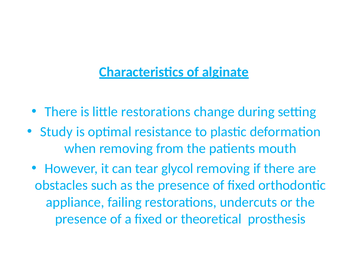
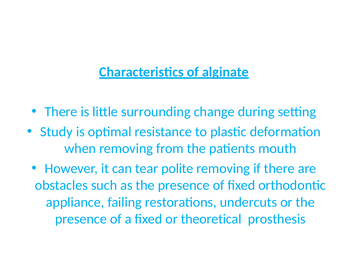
little restorations: restorations -> surrounding (156, 112)
glycol: glycol -> polite (177, 169)
